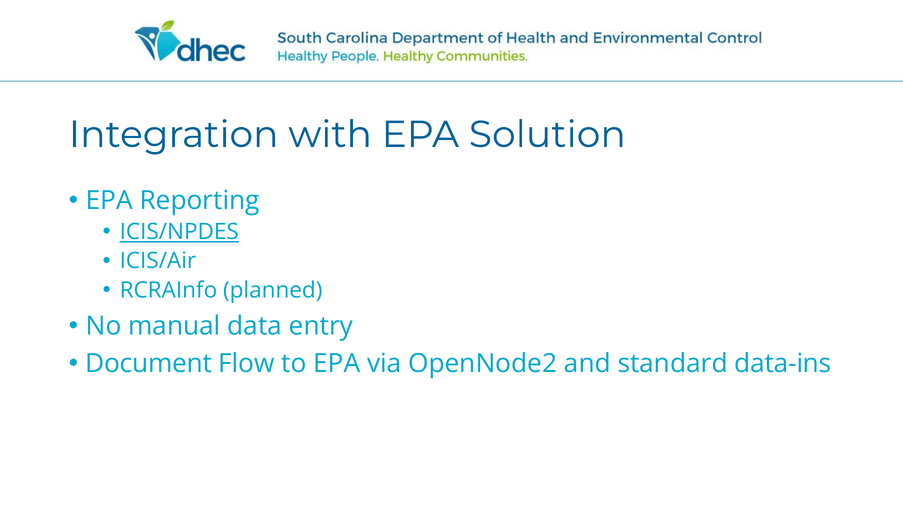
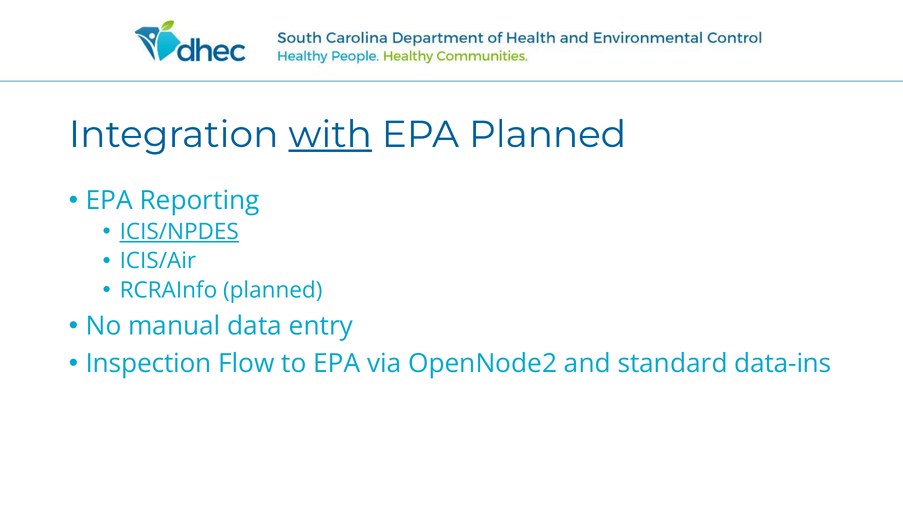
with underline: none -> present (330, 135)
EPA Solution: Solution -> Planned (547, 135)
Document: Document -> Inspection (149, 364)
